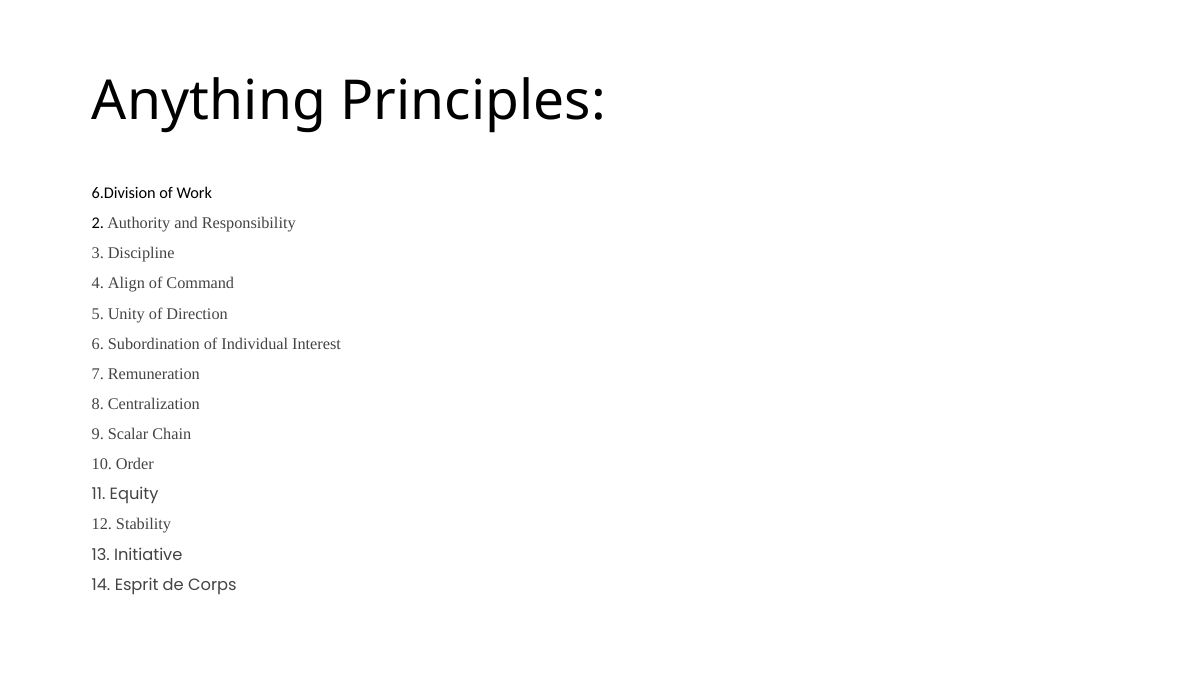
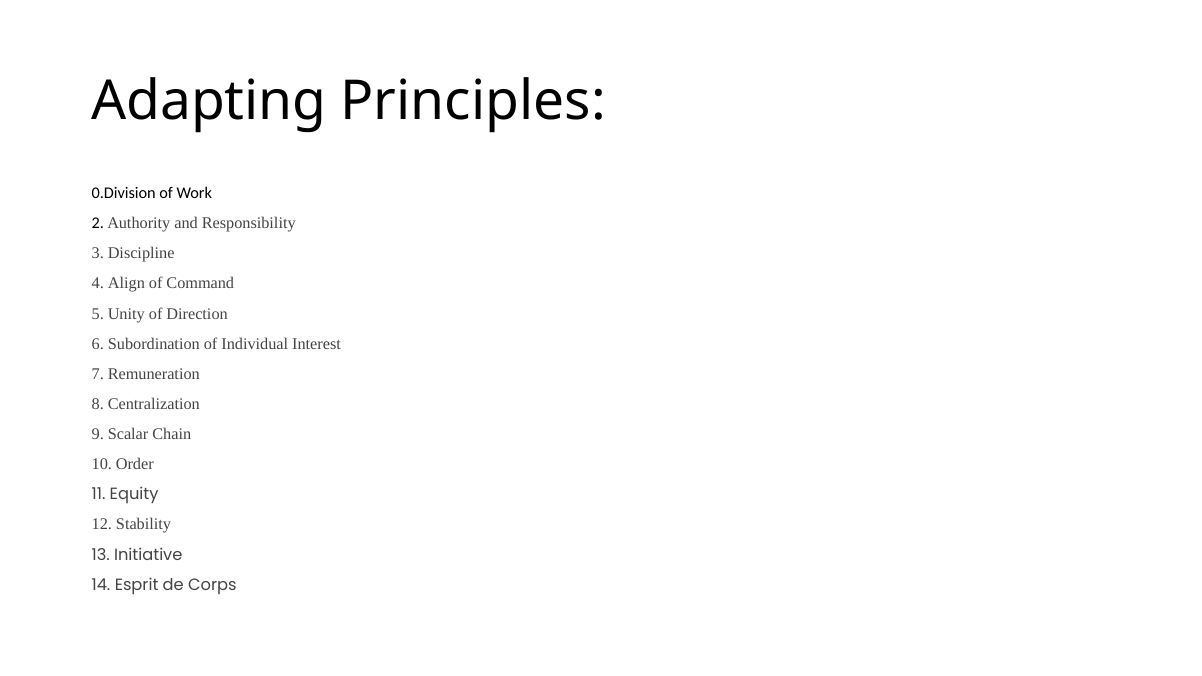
Anything: Anything -> Adapting (209, 101)
6.Division: 6.Division -> 0.Division (124, 193)
